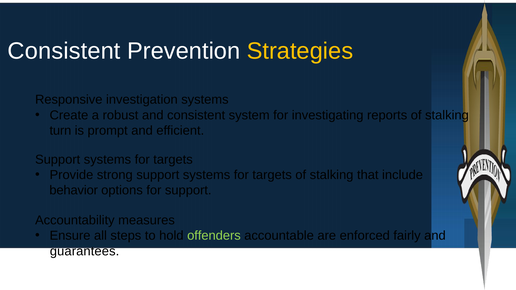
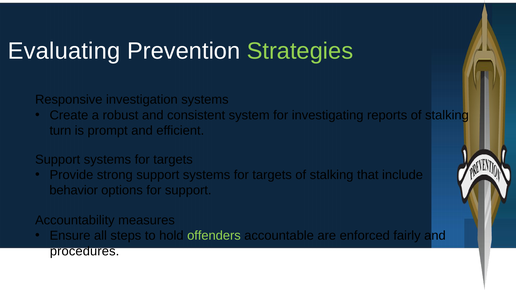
Consistent: Consistent -> Evaluating (64, 51)
Strategies colour: yellow -> light green (300, 51)
guarantees: guarantees -> procedures (85, 251)
